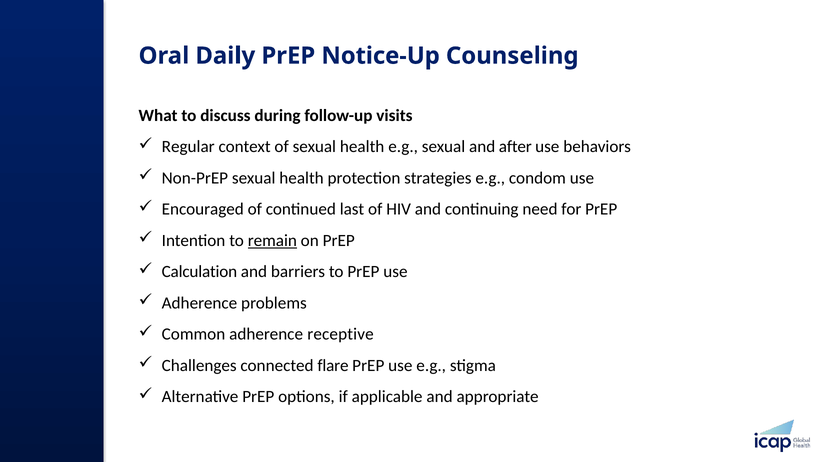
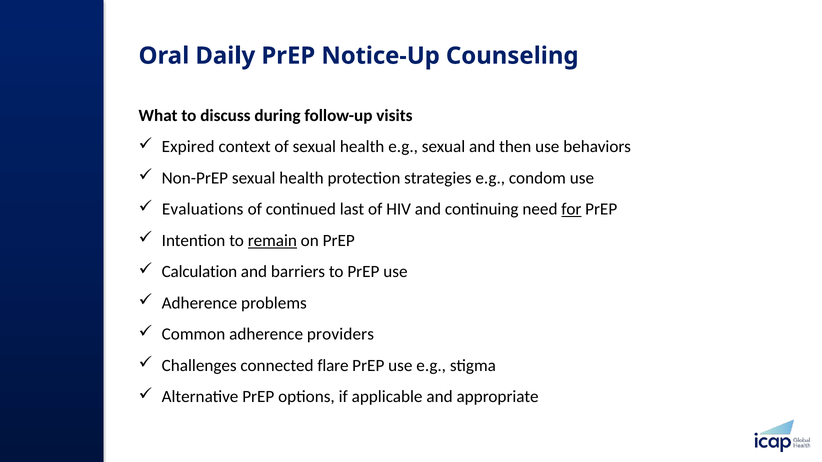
Regular: Regular -> Expired (188, 147)
after: after -> then (515, 147)
Encouraged: Encouraged -> Evaluations (203, 209)
for underline: none -> present (571, 209)
receptive: receptive -> providers (341, 334)
